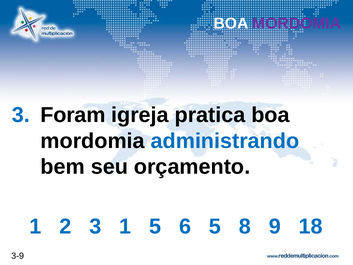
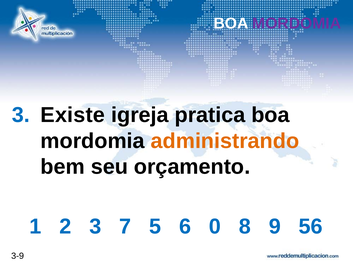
Foram: Foram -> Existe (73, 115)
administrando colour: blue -> orange (225, 141)
3 1: 1 -> 7 (125, 226)
6 5: 5 -> 0 (215, 226)
18: 18 -> 56 (311, 226)
